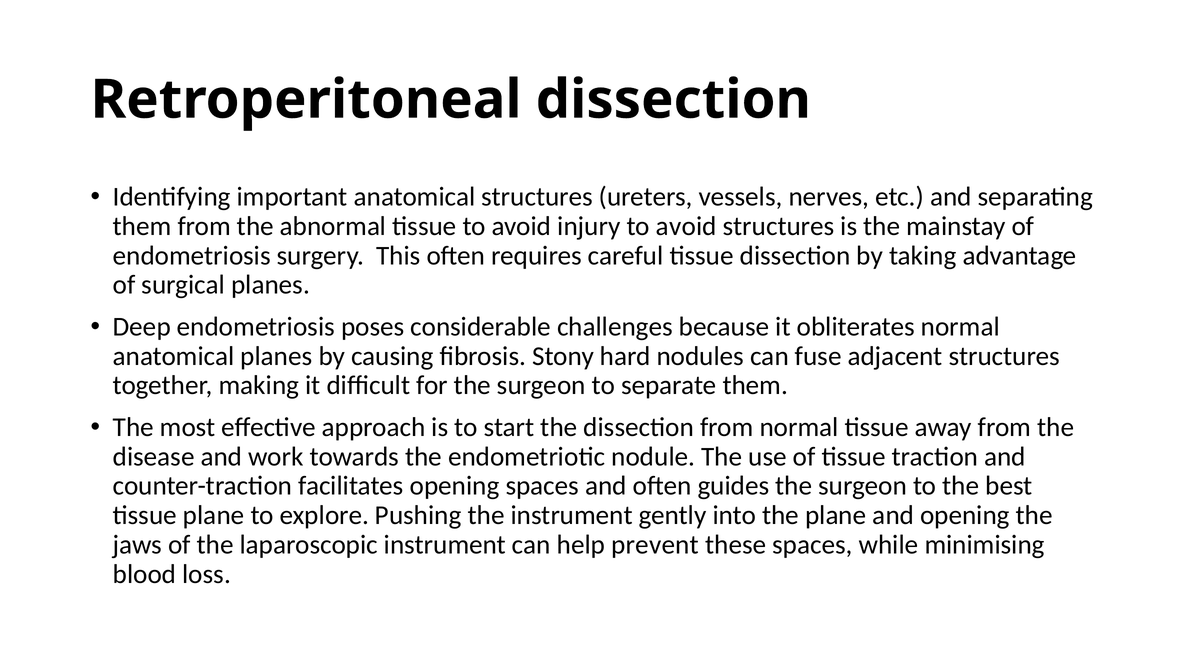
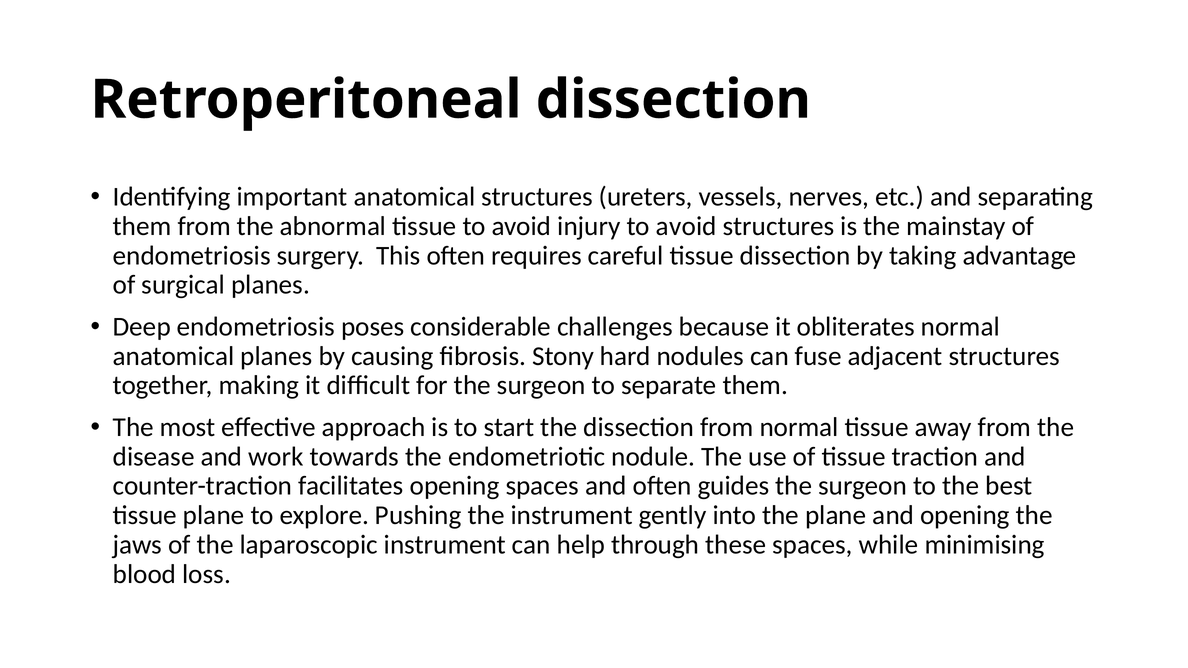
prevent: prevent -> through (655, 545)
